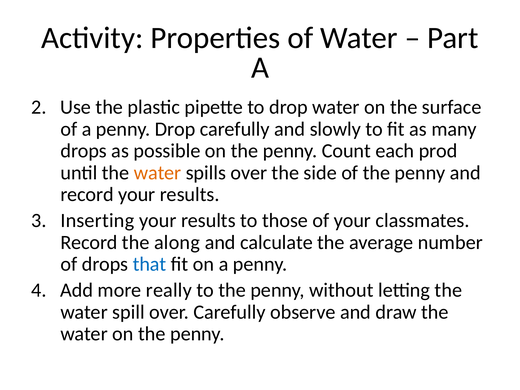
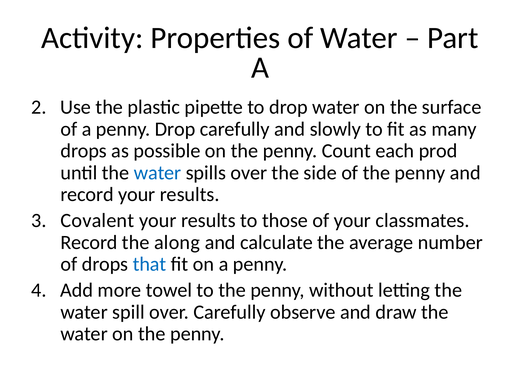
water colour: orange -> blue (158, 173)
Inserting: Inserting -> Covalent (97, 221)
really: really -> towel (169, 290)
